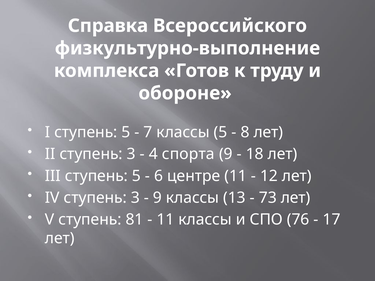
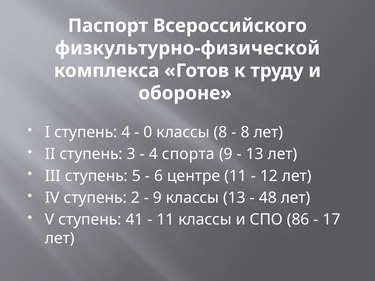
Справка: Справка -> Паспорт (108, 26)
физкультурно-выполнение: физкультурно-выполнение -> физкультурно-физической (187, 48)
I ступень 5: 5 -> 4 (126, 132)
7: 7 -> 0 (148, 132)
классы 5: 5 -> 8 (221, 132)
18: 18 -> 13 (255, 154)
IV ступень 3: 3 -> 2 (135, 198)
73: 73 -> 48 (268, 198)
81: 81 -> 41 (134, 220)
76: 76 -> 86 (298, 220)
